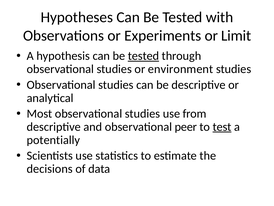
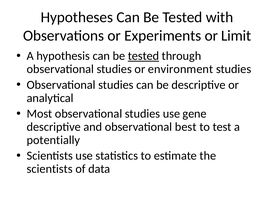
from: from -> gene (195, 113)
peer: peer -> best (186, 127)
test underline: present -> none (222, 127)
decisions: decisions -> scientists (50, 168)
